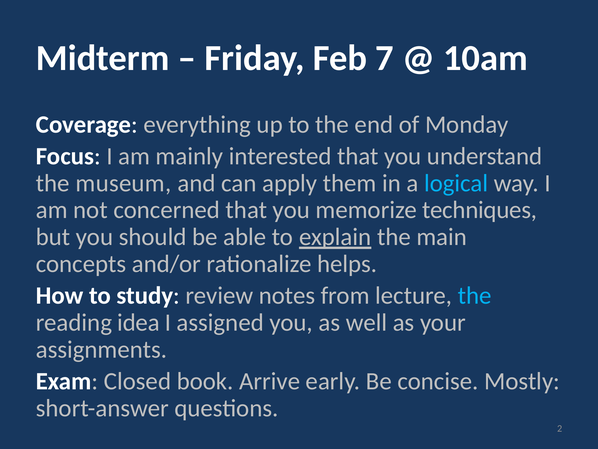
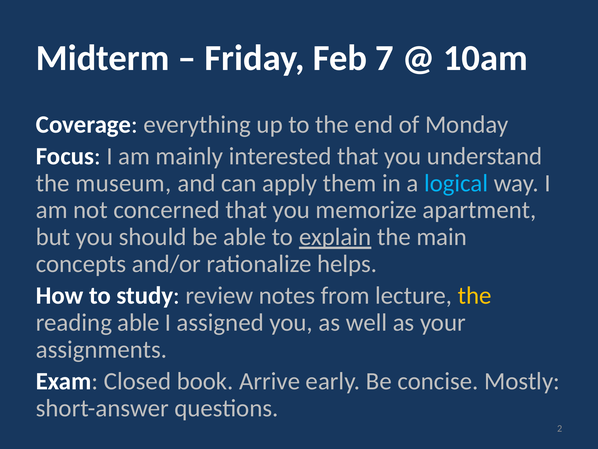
techniques: techniques -> apartment (479, 210)
the colour: light blue -> yellow (475, 295)
reading idea: idea -> able (139, 322)
